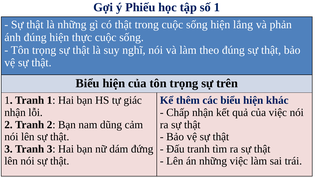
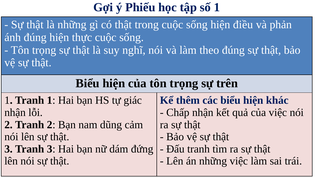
lắng: lắng -> điều (243, 25)
